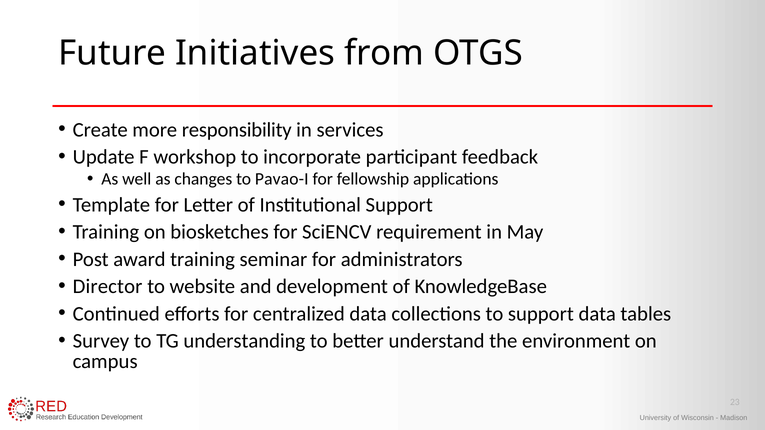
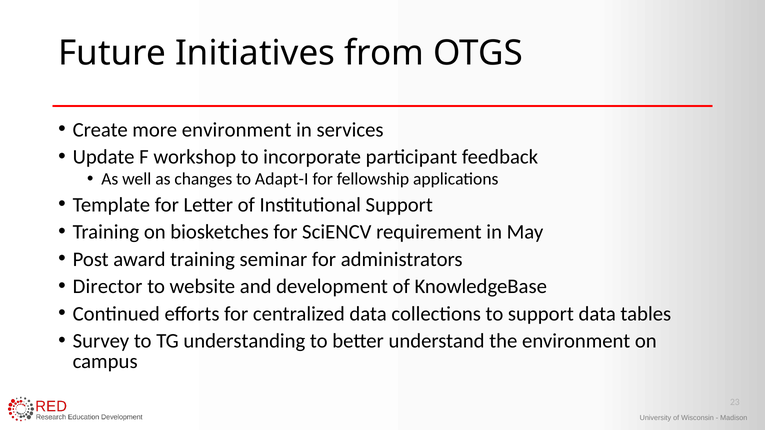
more responsibility: responsibility -> environment (237, 130)
Pavao-I: Pavao-I -> Adapt-I (282, 179)
